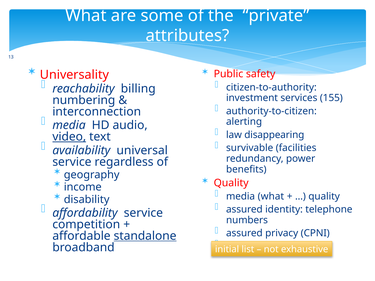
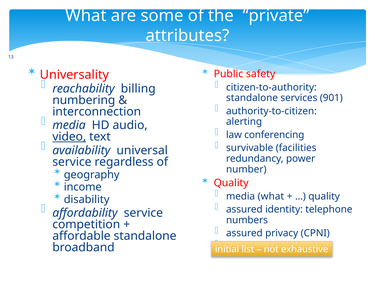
investment: investment -> standalone (252, 98)
155: 155 -> 901 (331, 98)
disappearing: disappearing -> conferencing (274, 135)
benefits: benefits -> number (246, 169)
standalone underline: present -> none (145, 236)
